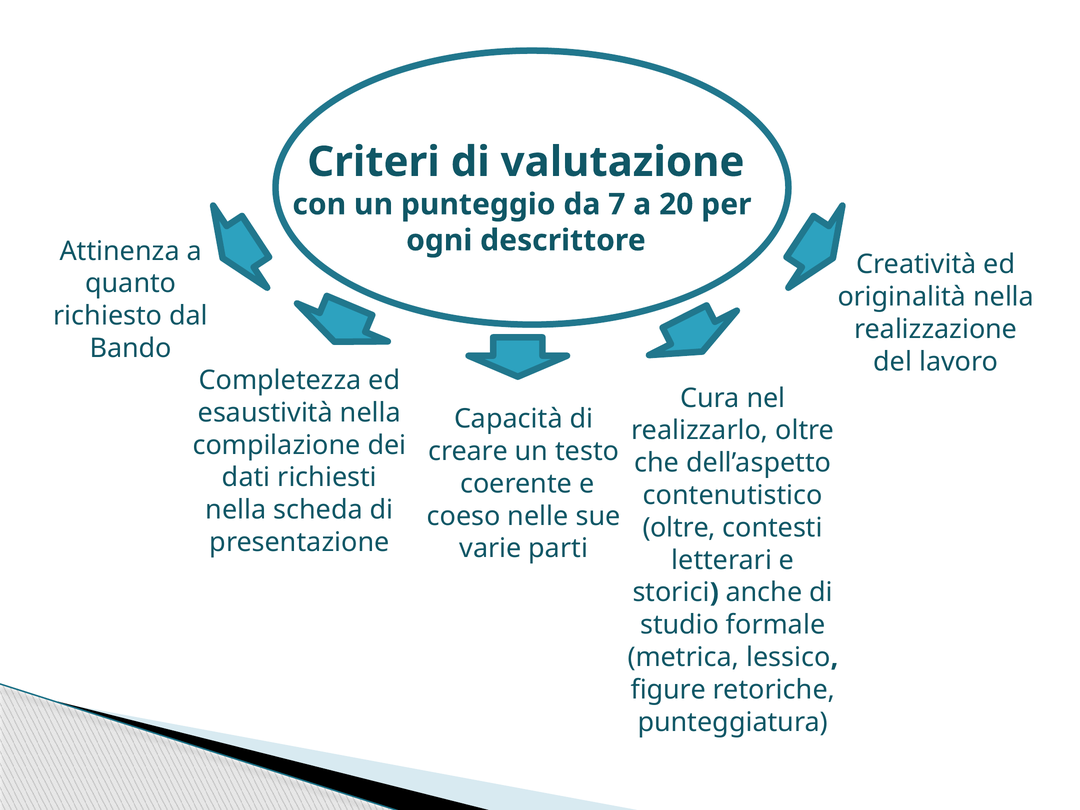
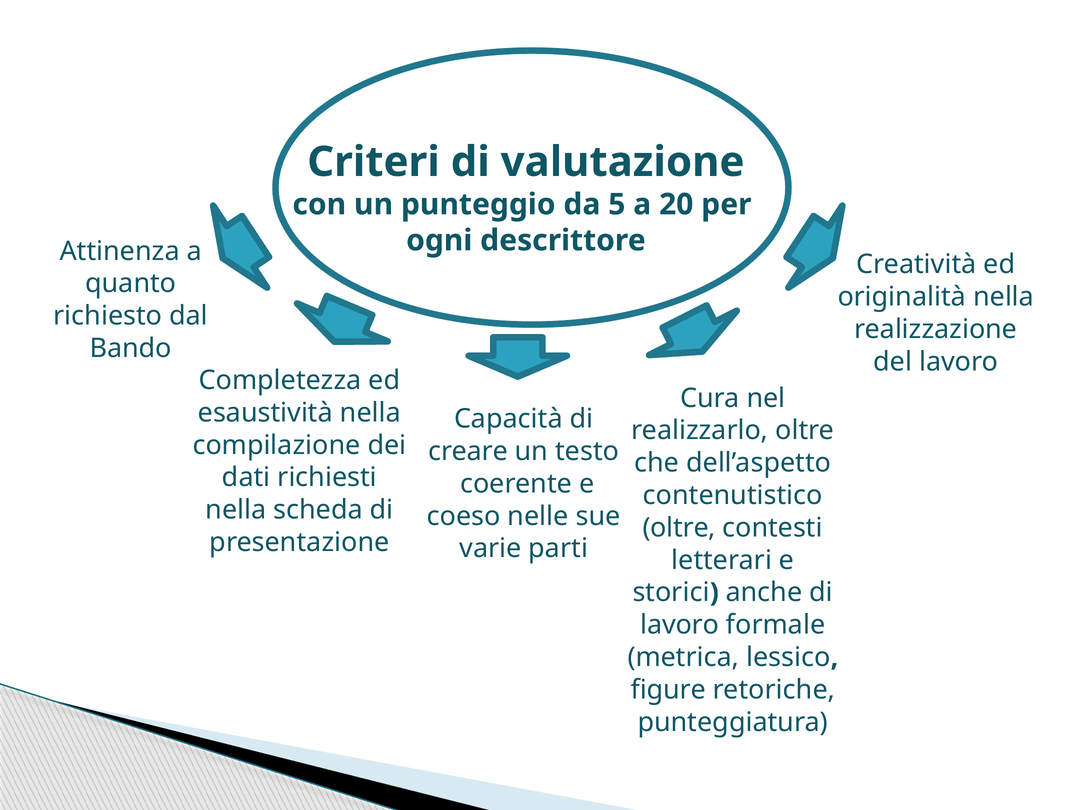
7: 7 -> 5 (617, 204)
studio: studio -> lavoro (680, 625)
